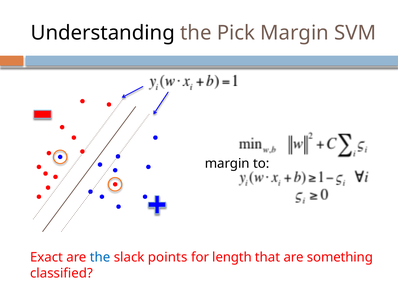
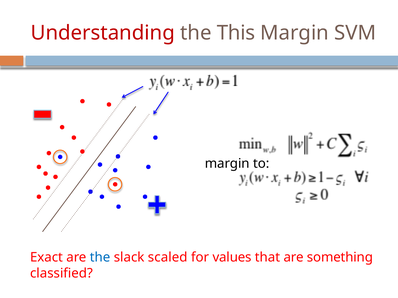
Understanding colour: black -> red (103, 33)
Pick: Pick -> This (236, 33)
points: points -> scaled (168, 258)
length: length -> values (232, 258)
